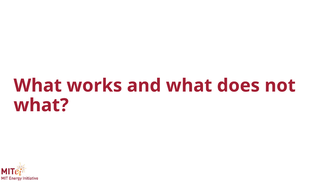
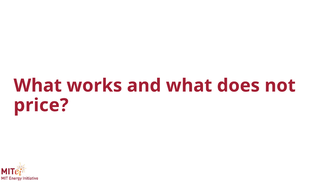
what: what -> price (41, 105)
